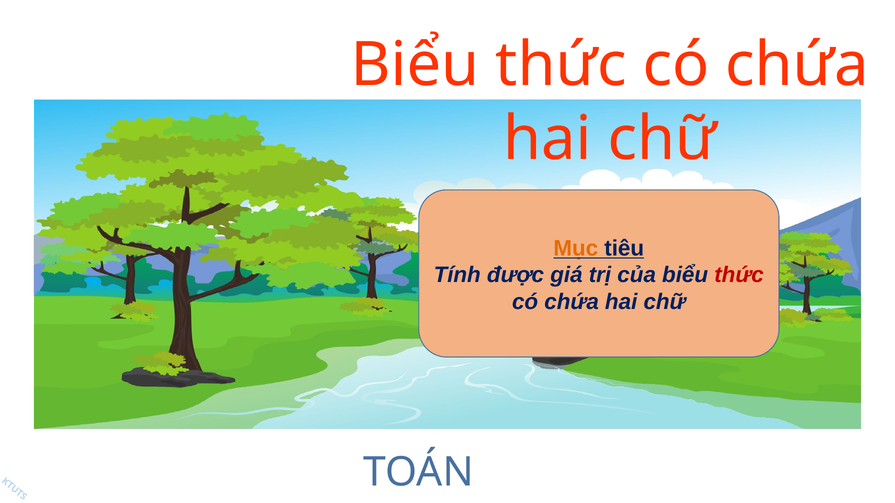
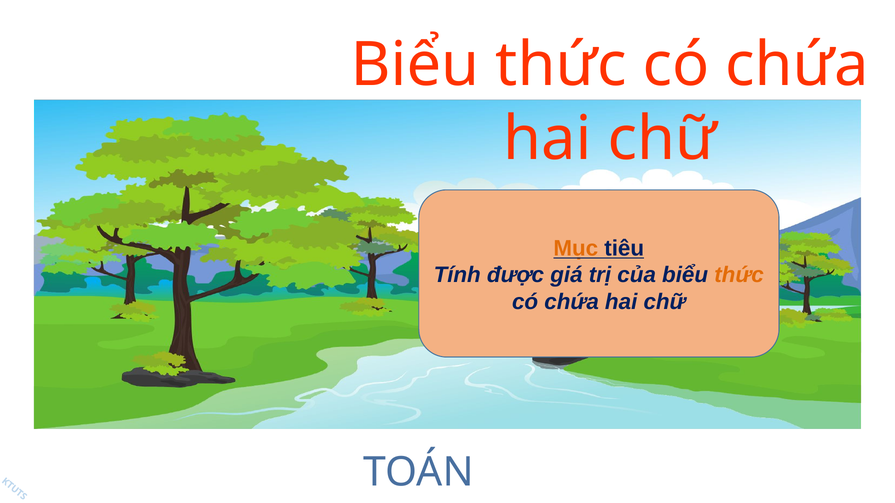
thức colour: red -> orange (739, 275)
